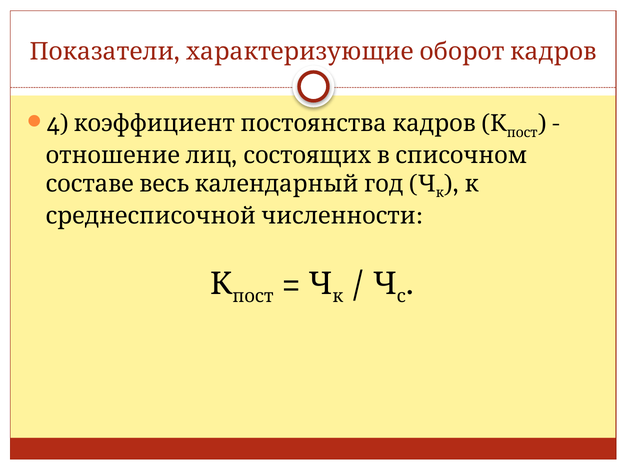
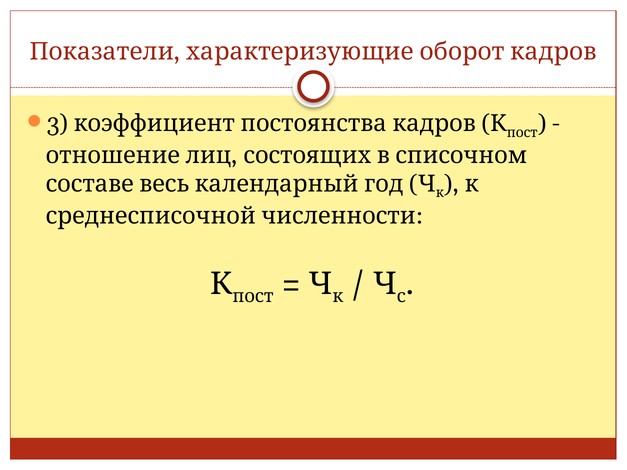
4: 4 -> 3 (58, 124)
